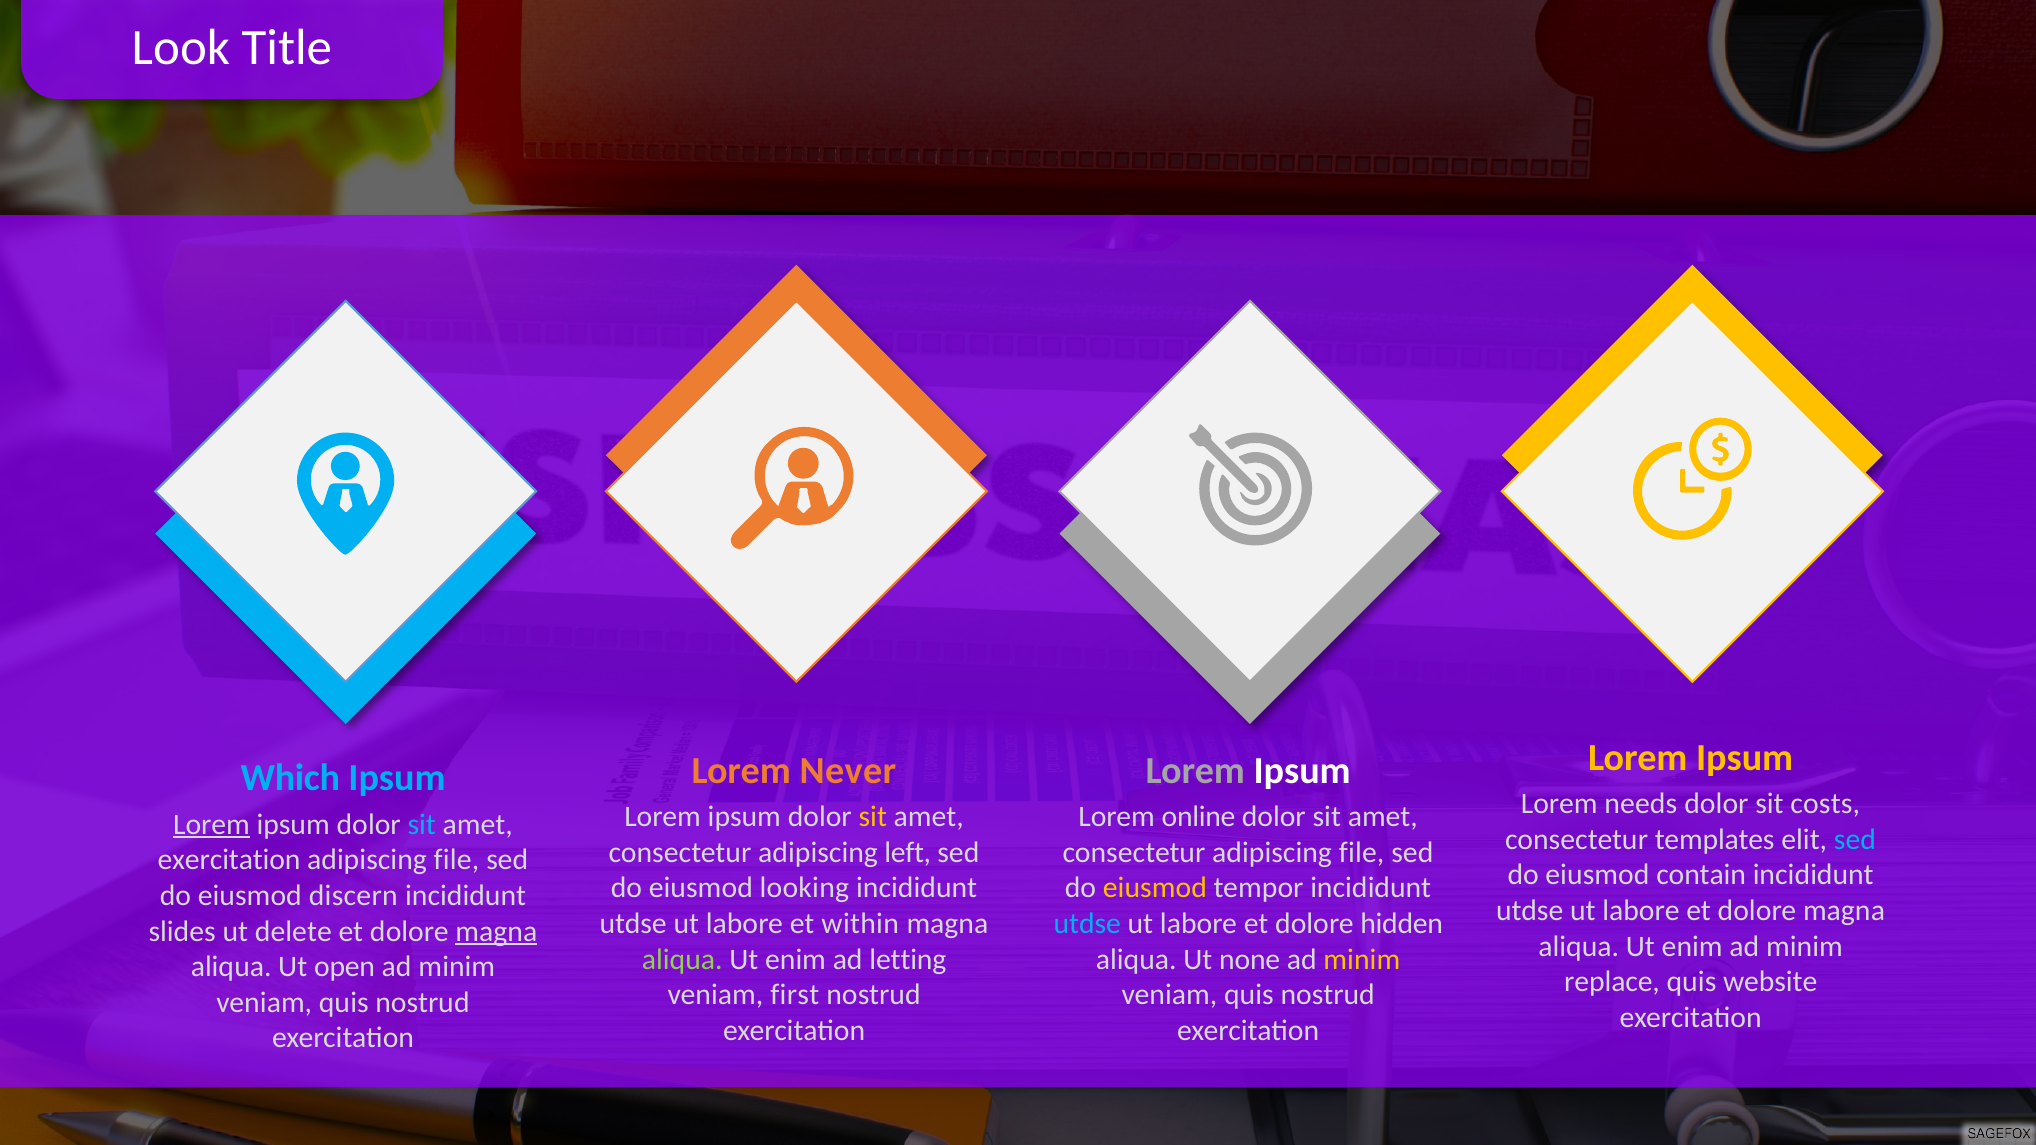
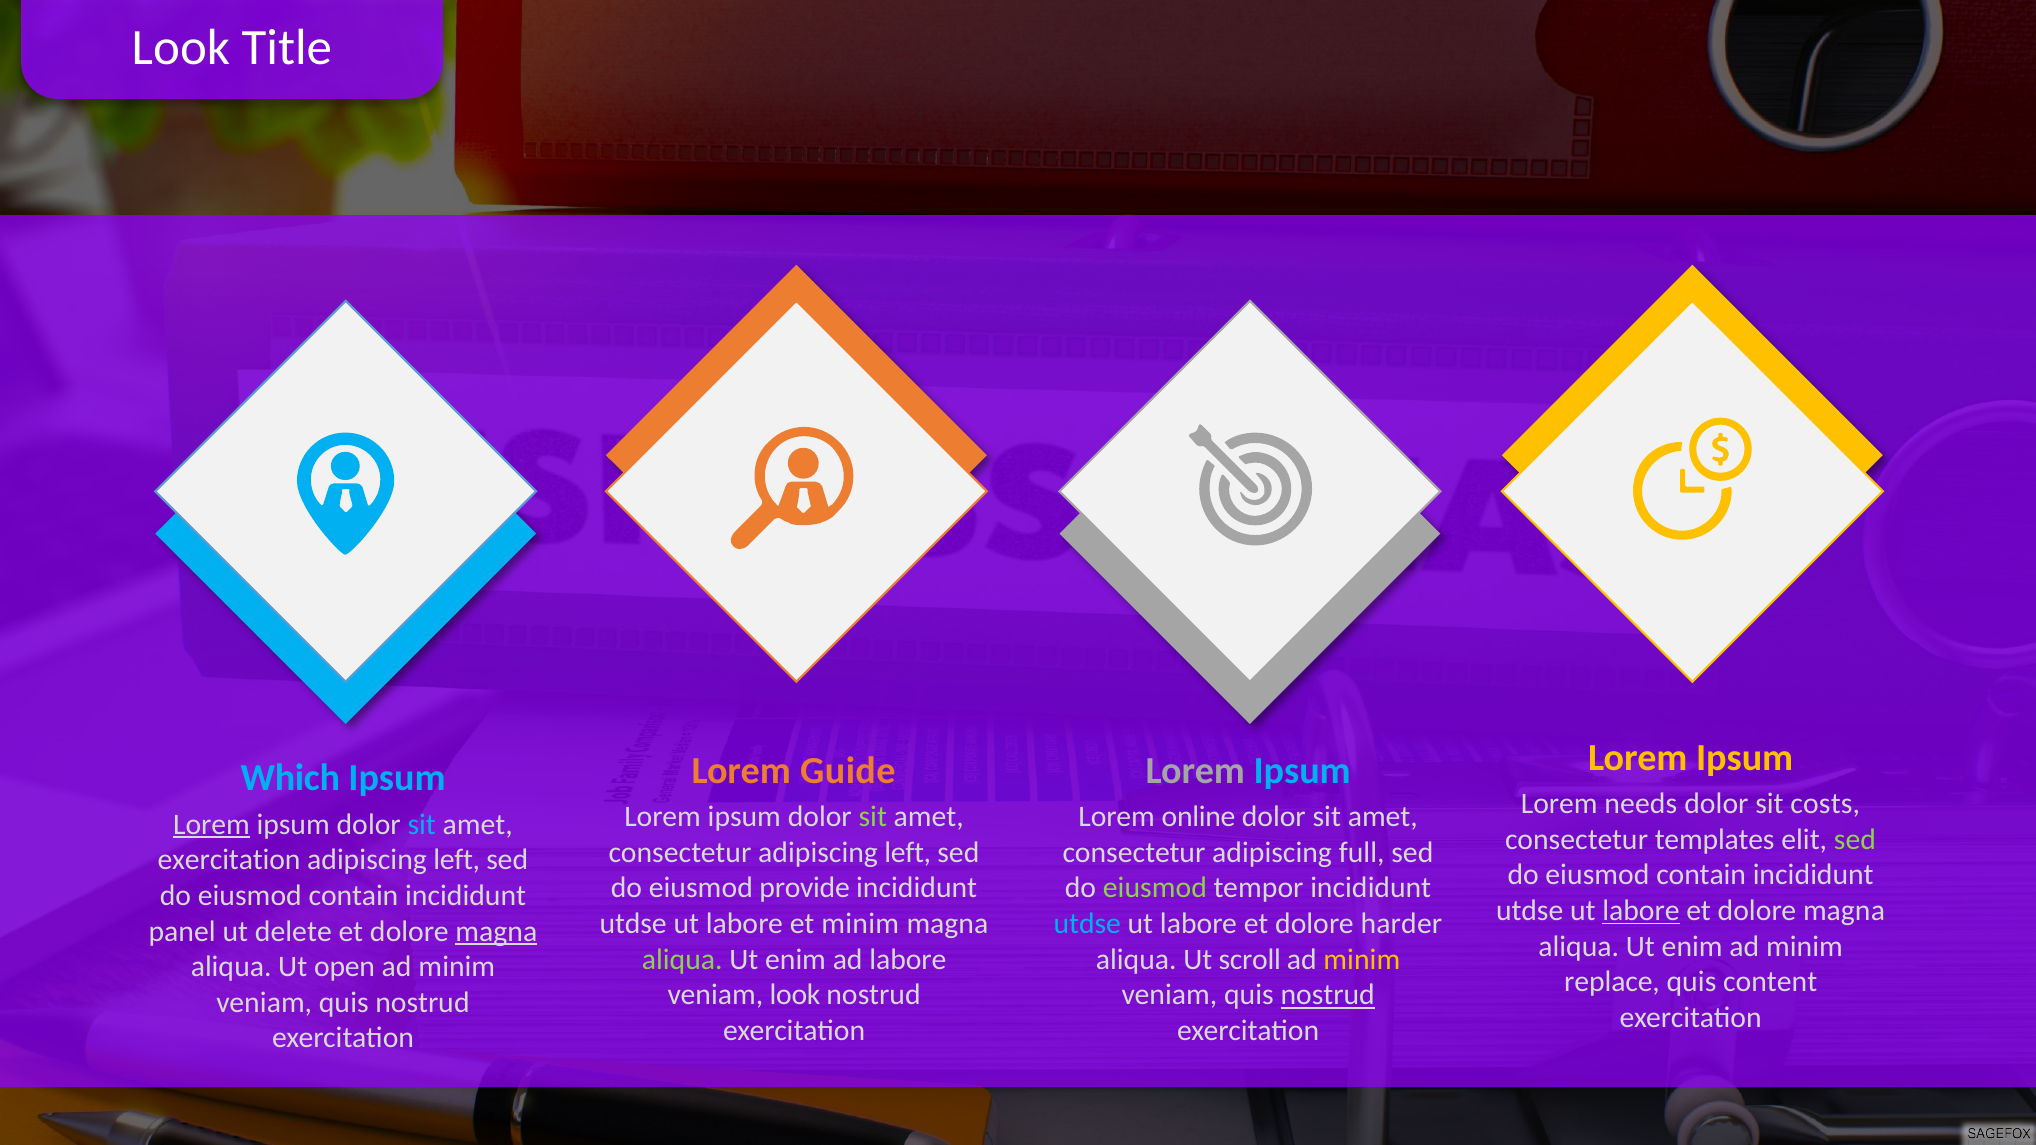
Never: Never -> Guide (848, 771)
Ipsum colour: white -> light blue (1302, 771)
sit colour: yellow -> light green (873, 817)
sed colour: light blue -> light green (1855, 840)
consectetur adipiscing file: file -> full (1362, 853)
file: file -> left (457, 860)
looking: looking -> provide (805, 888)
eiusmod colour: yellow -> light green (1155, 888)
discern: discern -> contain (353, 896)
labore underline: none -> present (1641, 911)
et within: within -> minim (860, 924)
hidden: hidden -> harder (1401, 924)
slides: slides -> panel (182, 931)
ad letting: letting -> labore (908, 960)
none: none -> scroll (1250, 960)
website: website -> content (1770, 982)
veniam first: first -> look (795, 995)
nostrud underline: none -> present (1328, 995)
